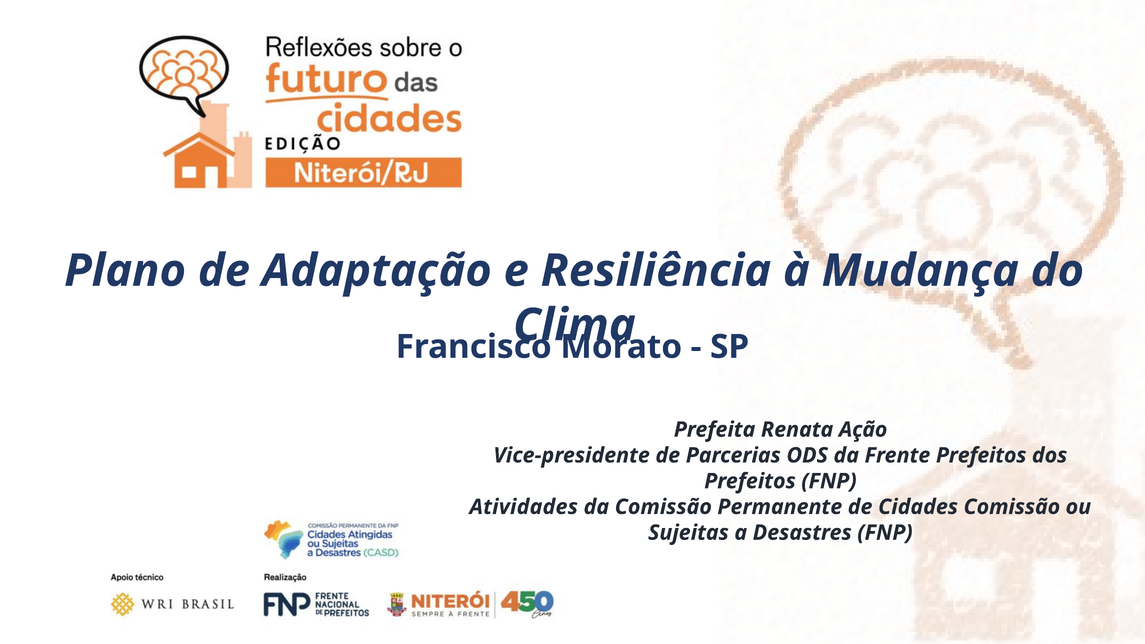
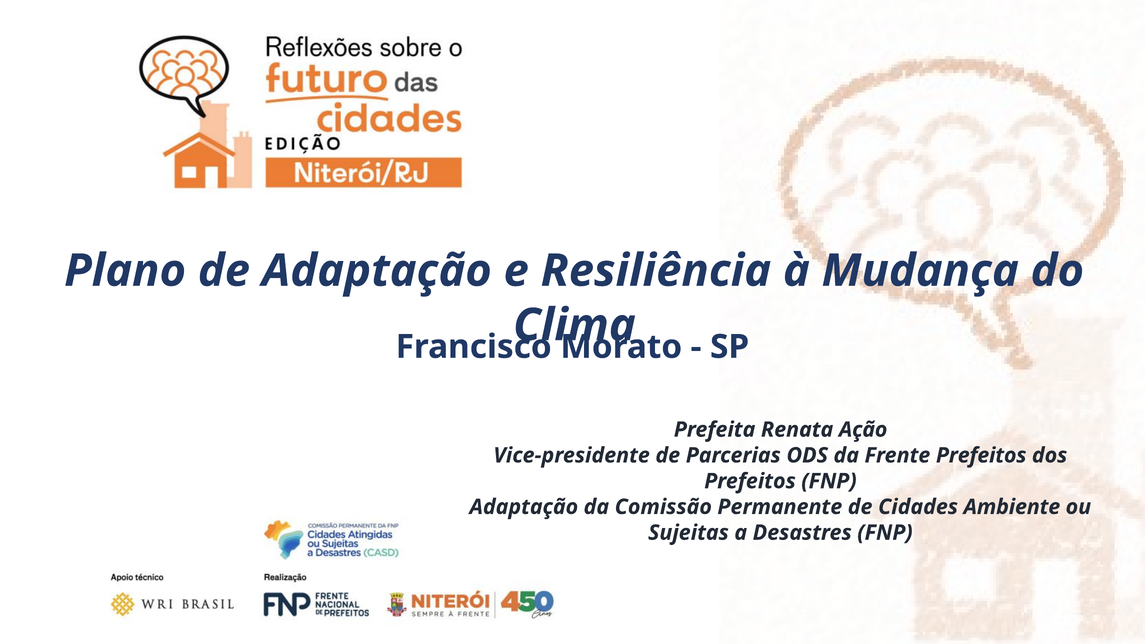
Atividades: Atividades -> Adaptação (524, 507)
Cidades Comissão: Comissão -> Ambiente (1012, 507)
